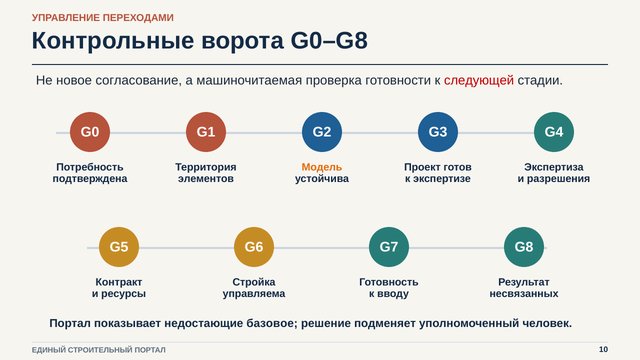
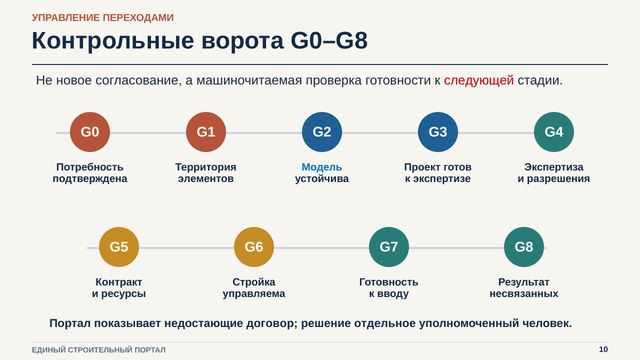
Модель colour: orange -> blue (322, 167)
базовое: базовое -> договор (272, 324)
подменяет: подменяет -> отдельное (385, 324)
